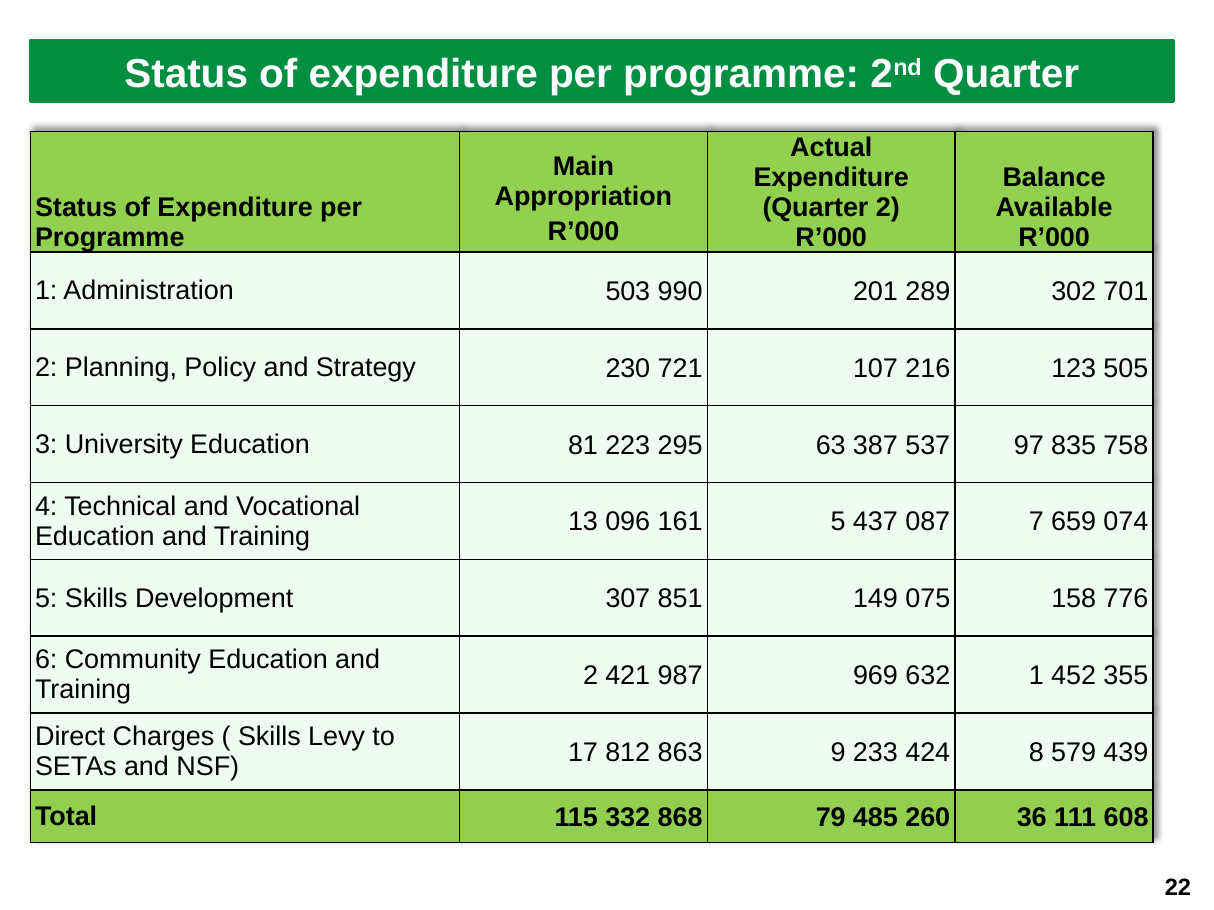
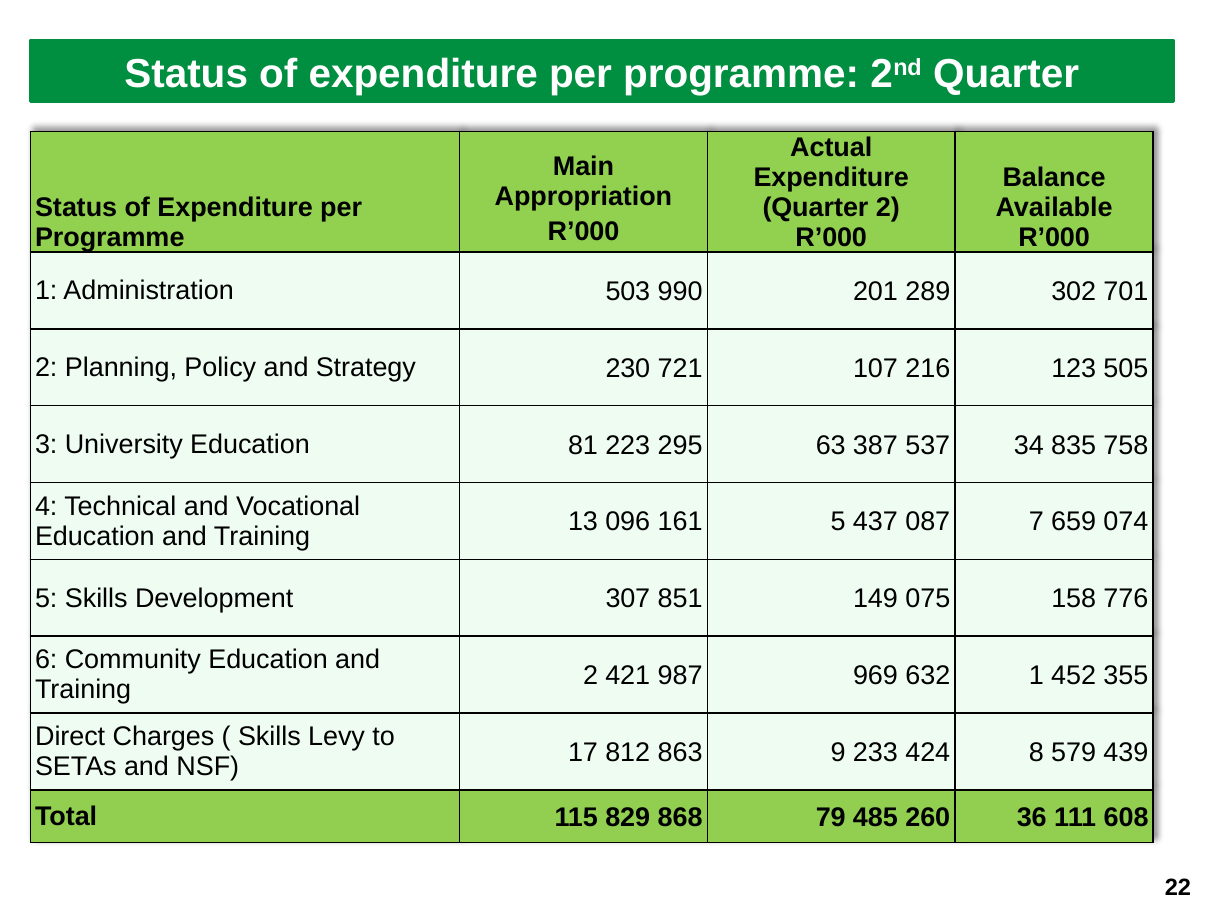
97: 97 -> 34 (1029, 445)
332: 332 -> 829 (628, 818)
